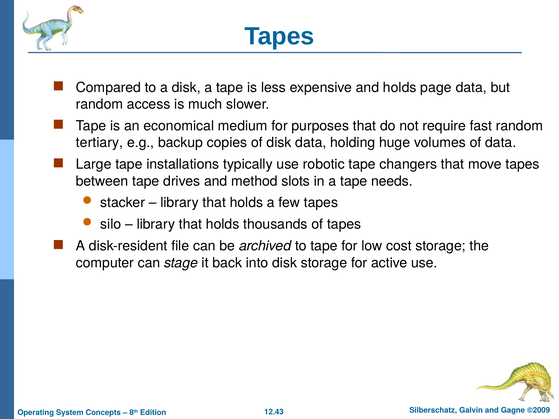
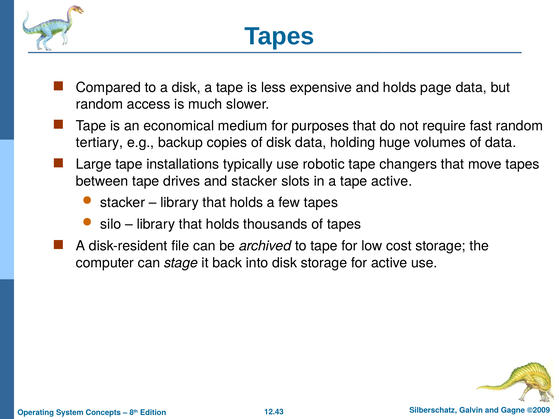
and method: method -> stacker (254, 181)
tape needs: needs -> active (392, 181)
